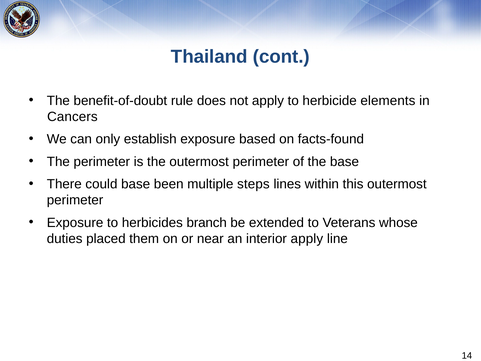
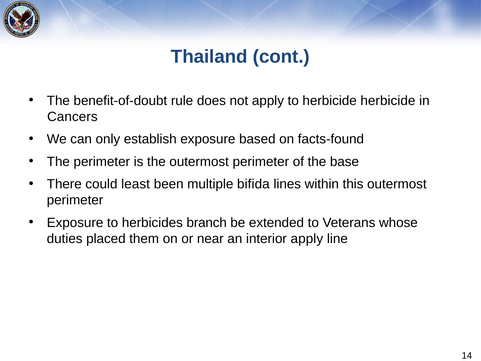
herbicide elements: elements -> herbicide (388, 101)
could base: base -> least (136, 184)
steps: steps -> bifida (253, 184)
